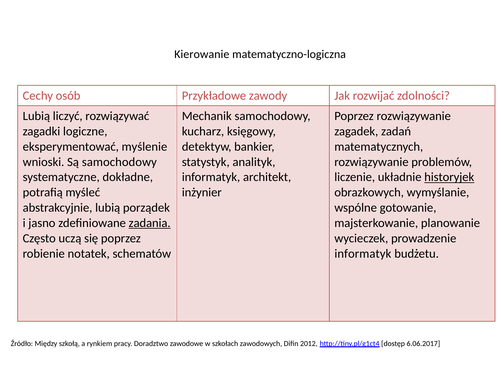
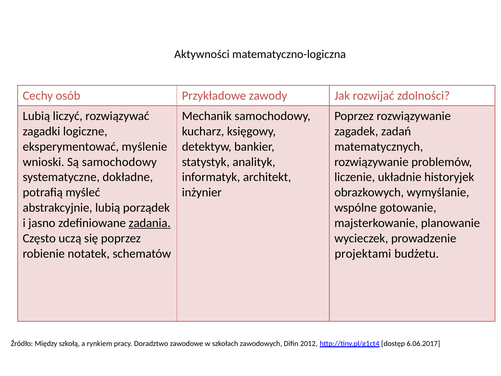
Kierowanie: Kierowanie -> Aktywności (202, 54)
historyjek underline: present -> none (449, 177)
informatyk: informatyk -> projektami (363, 253)
